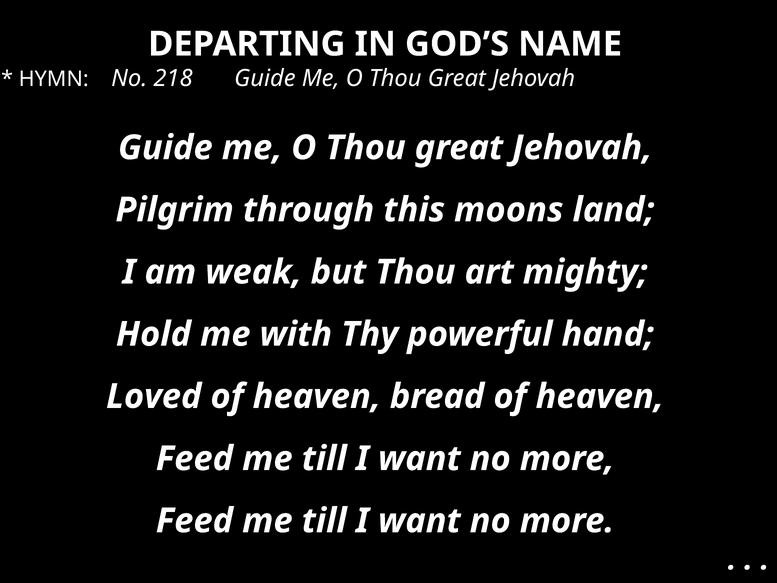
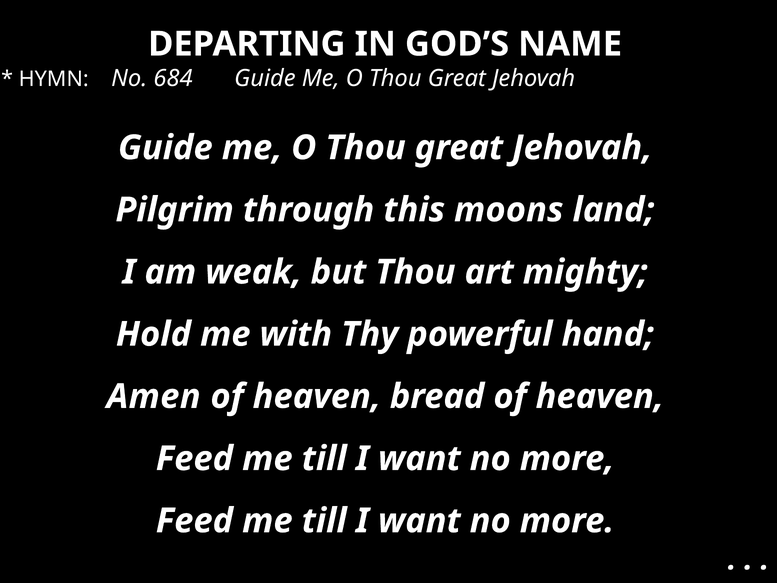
218: 218 -> 684 (173, 78)
Loved: Loved -> Amen (154, 396)
